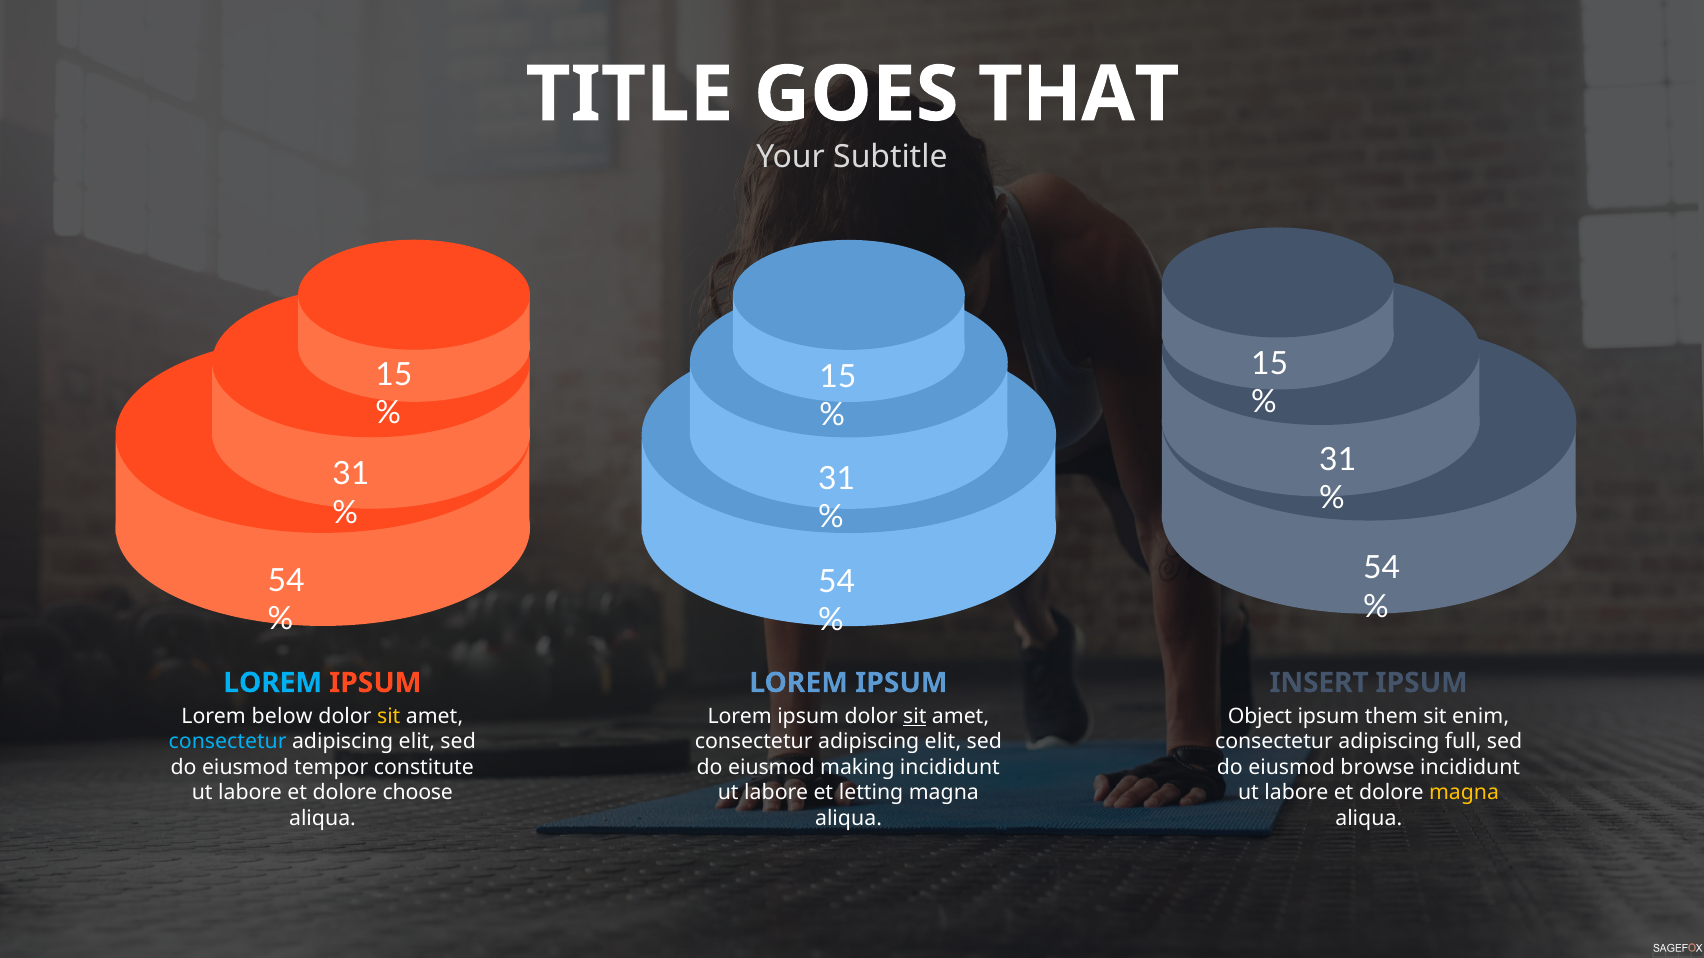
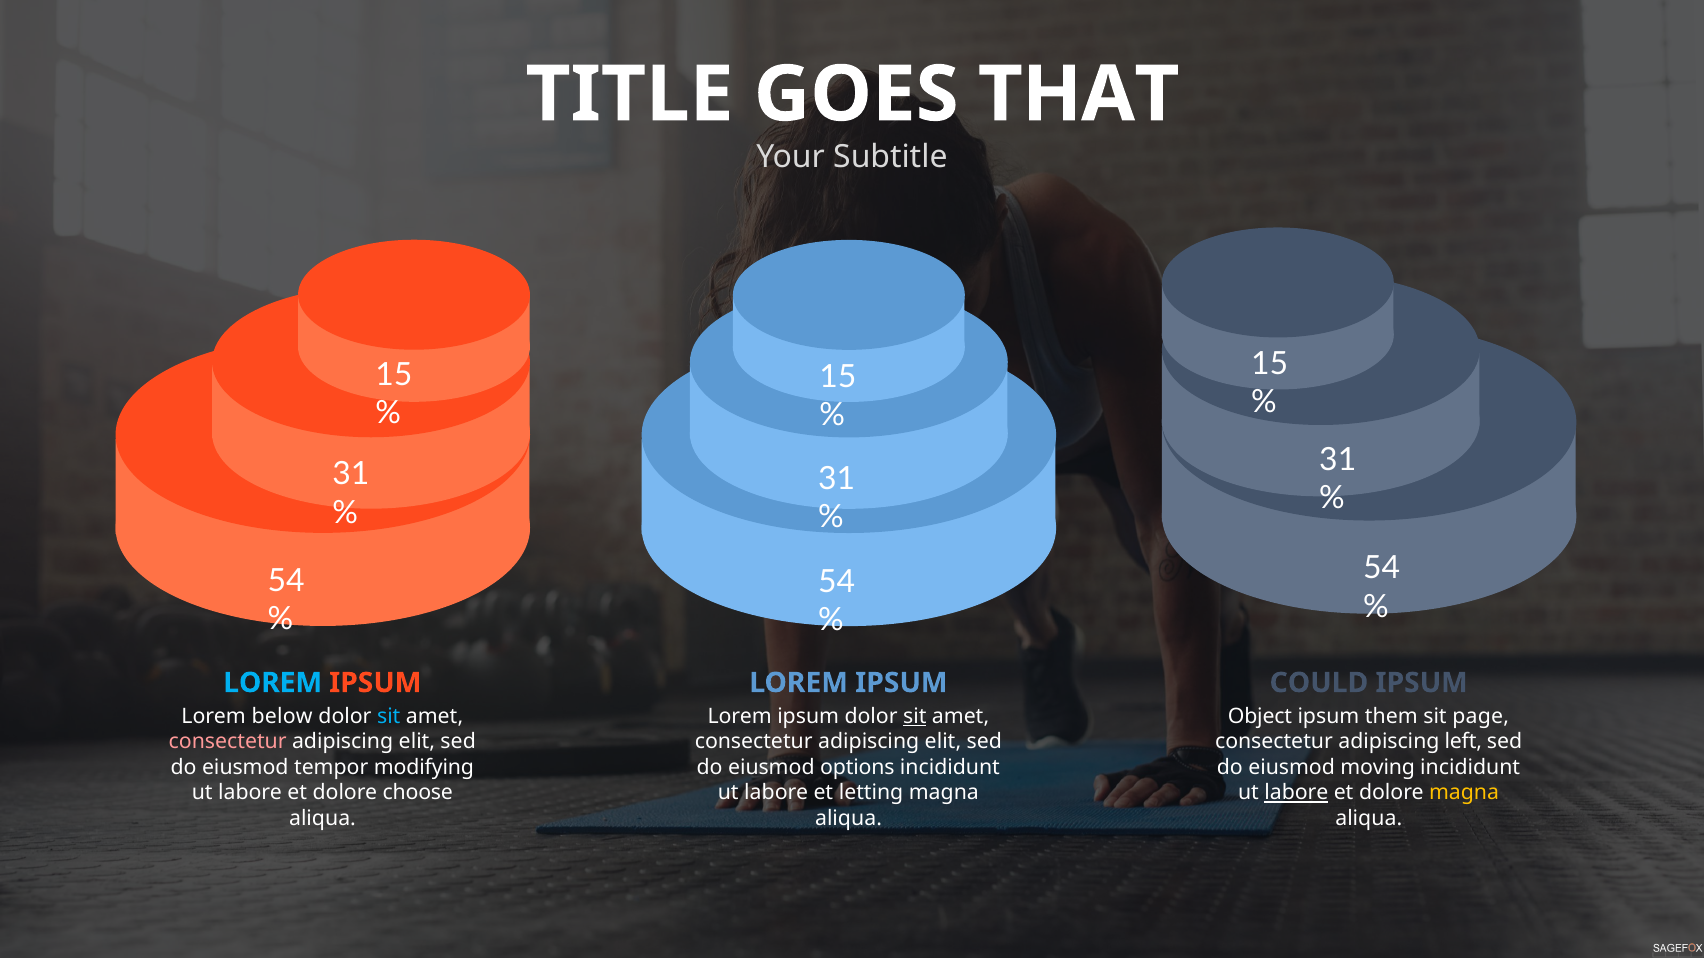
INSERT: INSERT -> COULD (1319, 683)
sit colour: yellow -> light blue (389, 717)
enim: enim -> page (1481, 717)
consectetur colour: light blue -> pink (228, 742)
full: full -> left (1463, 742)
constitute: constitute -> modifying (424, 768)
making: making -> options (857, 768)
browse: browse -> moving (1378, 768)
labore underline: none -> present (1296, 793)
